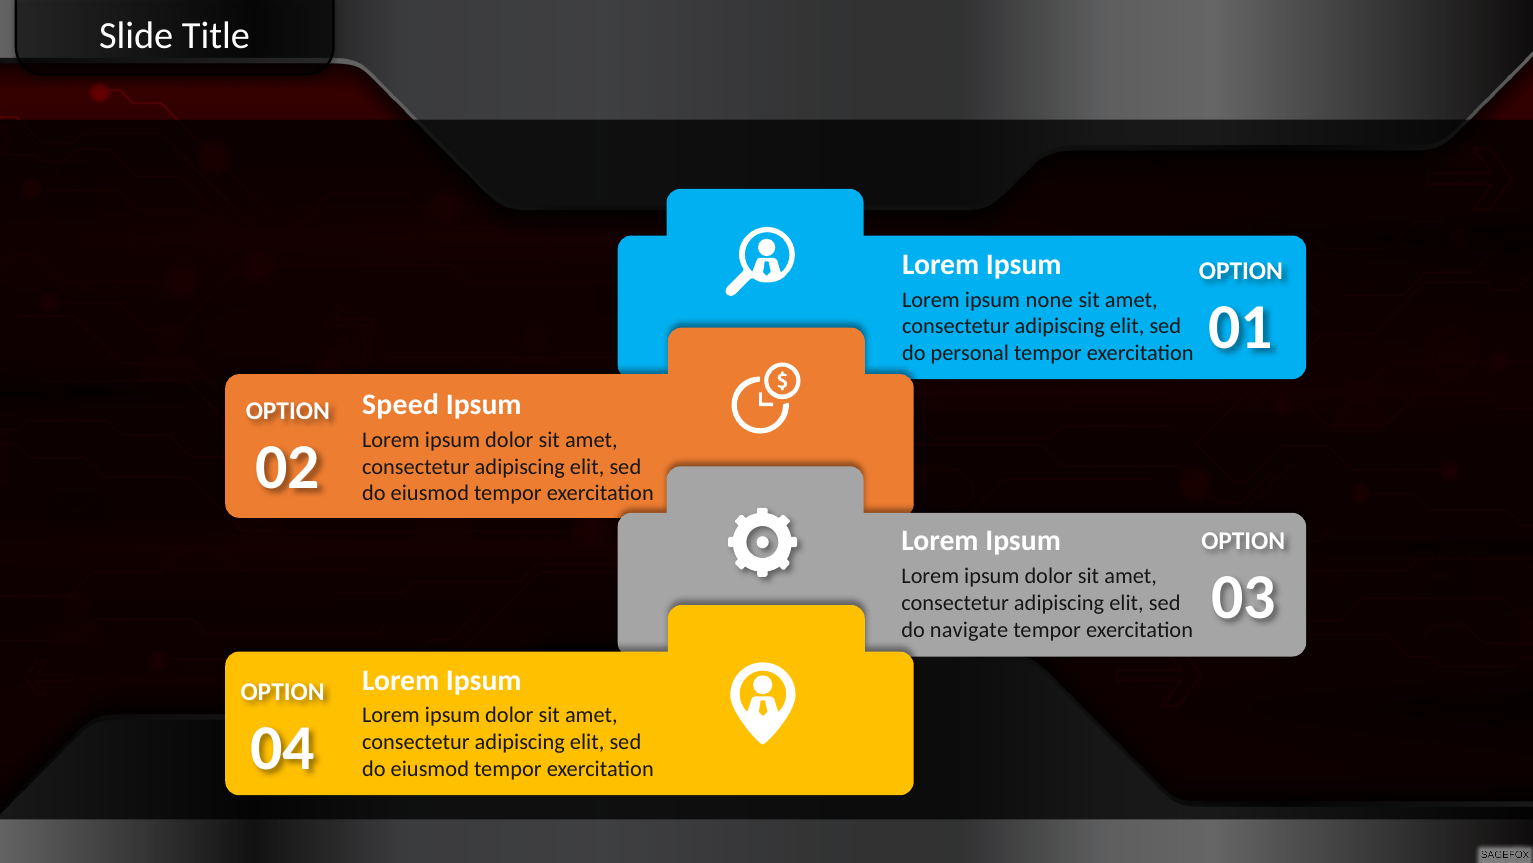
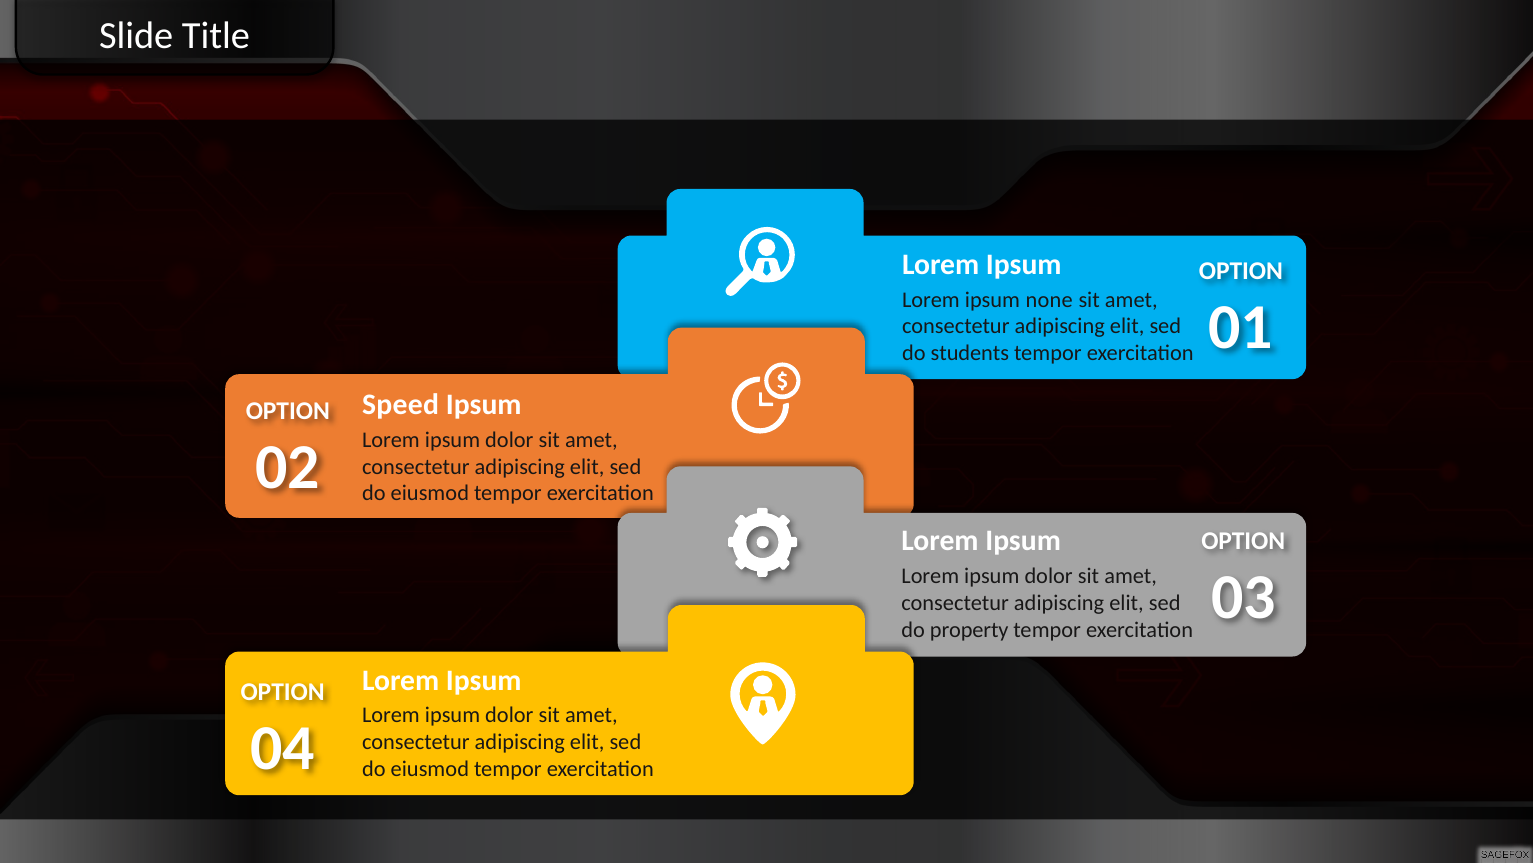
personal: personal -> students (970, 353)
navigate: navigate -> property (969, 629)
